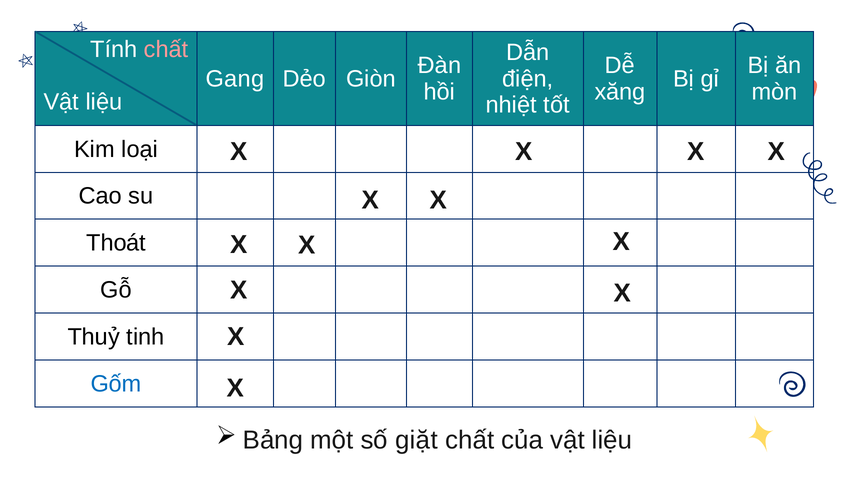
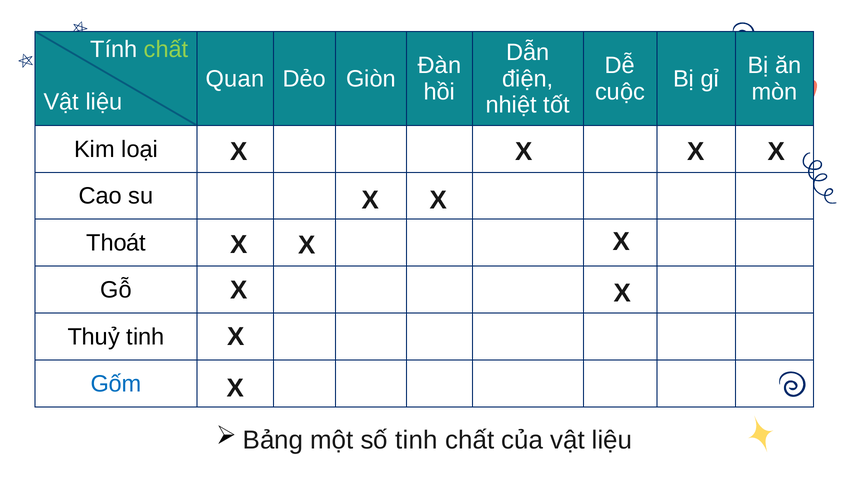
chất colour: pink -> light green (166, 49)
Gang: Gang -> Quan (235, 79)
xăng: xăng -> cuộc (620, 92)
số giặt: giặt -> tinh (417, 440)
